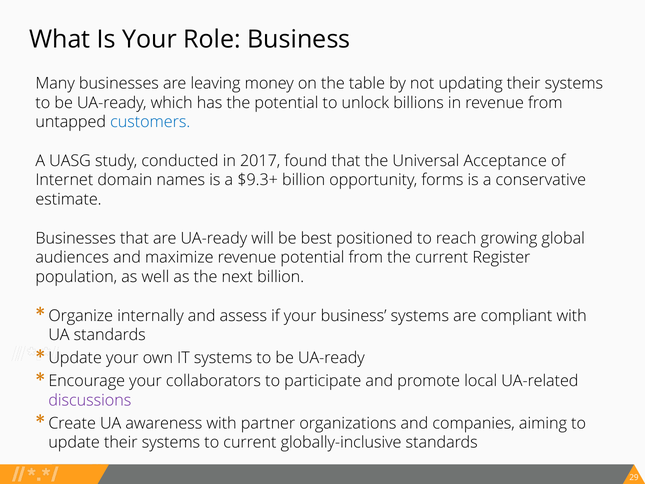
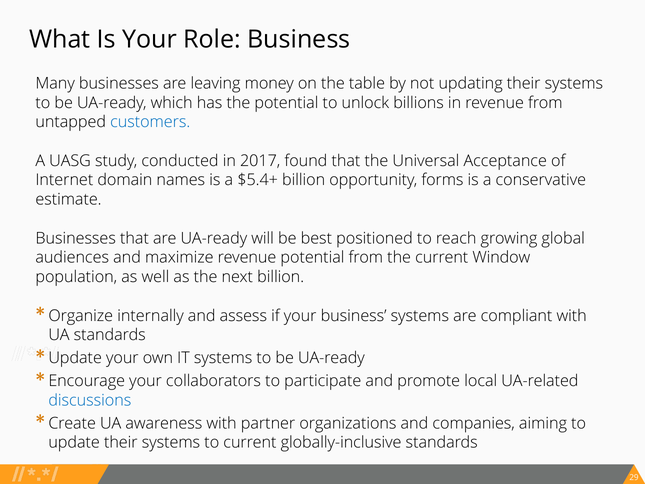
$9.3+: $9.3+ -> $5.4+ (258, 180)
Register: Register -> Window (501, 257)
discussions colour: purple -> blue (90, 400)
